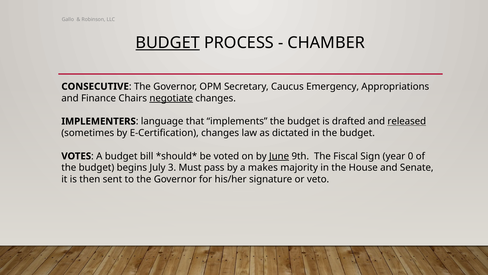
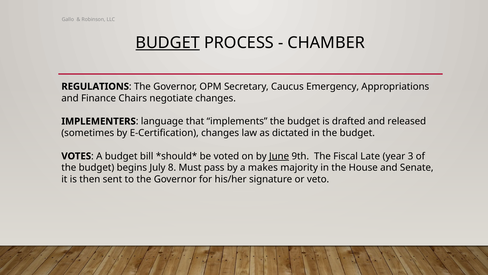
CONSECUTIVE: CONSECUTIVE -> REGULATIONS (95, 86)
negotiate underline: present -> none (171, 98)
released underline: present -> none (407, 121)
Sign: Sign -> Late (370, 156)
0: 0 -> 3 (411, 156)
3: 3 -> 8 (172, 167)
